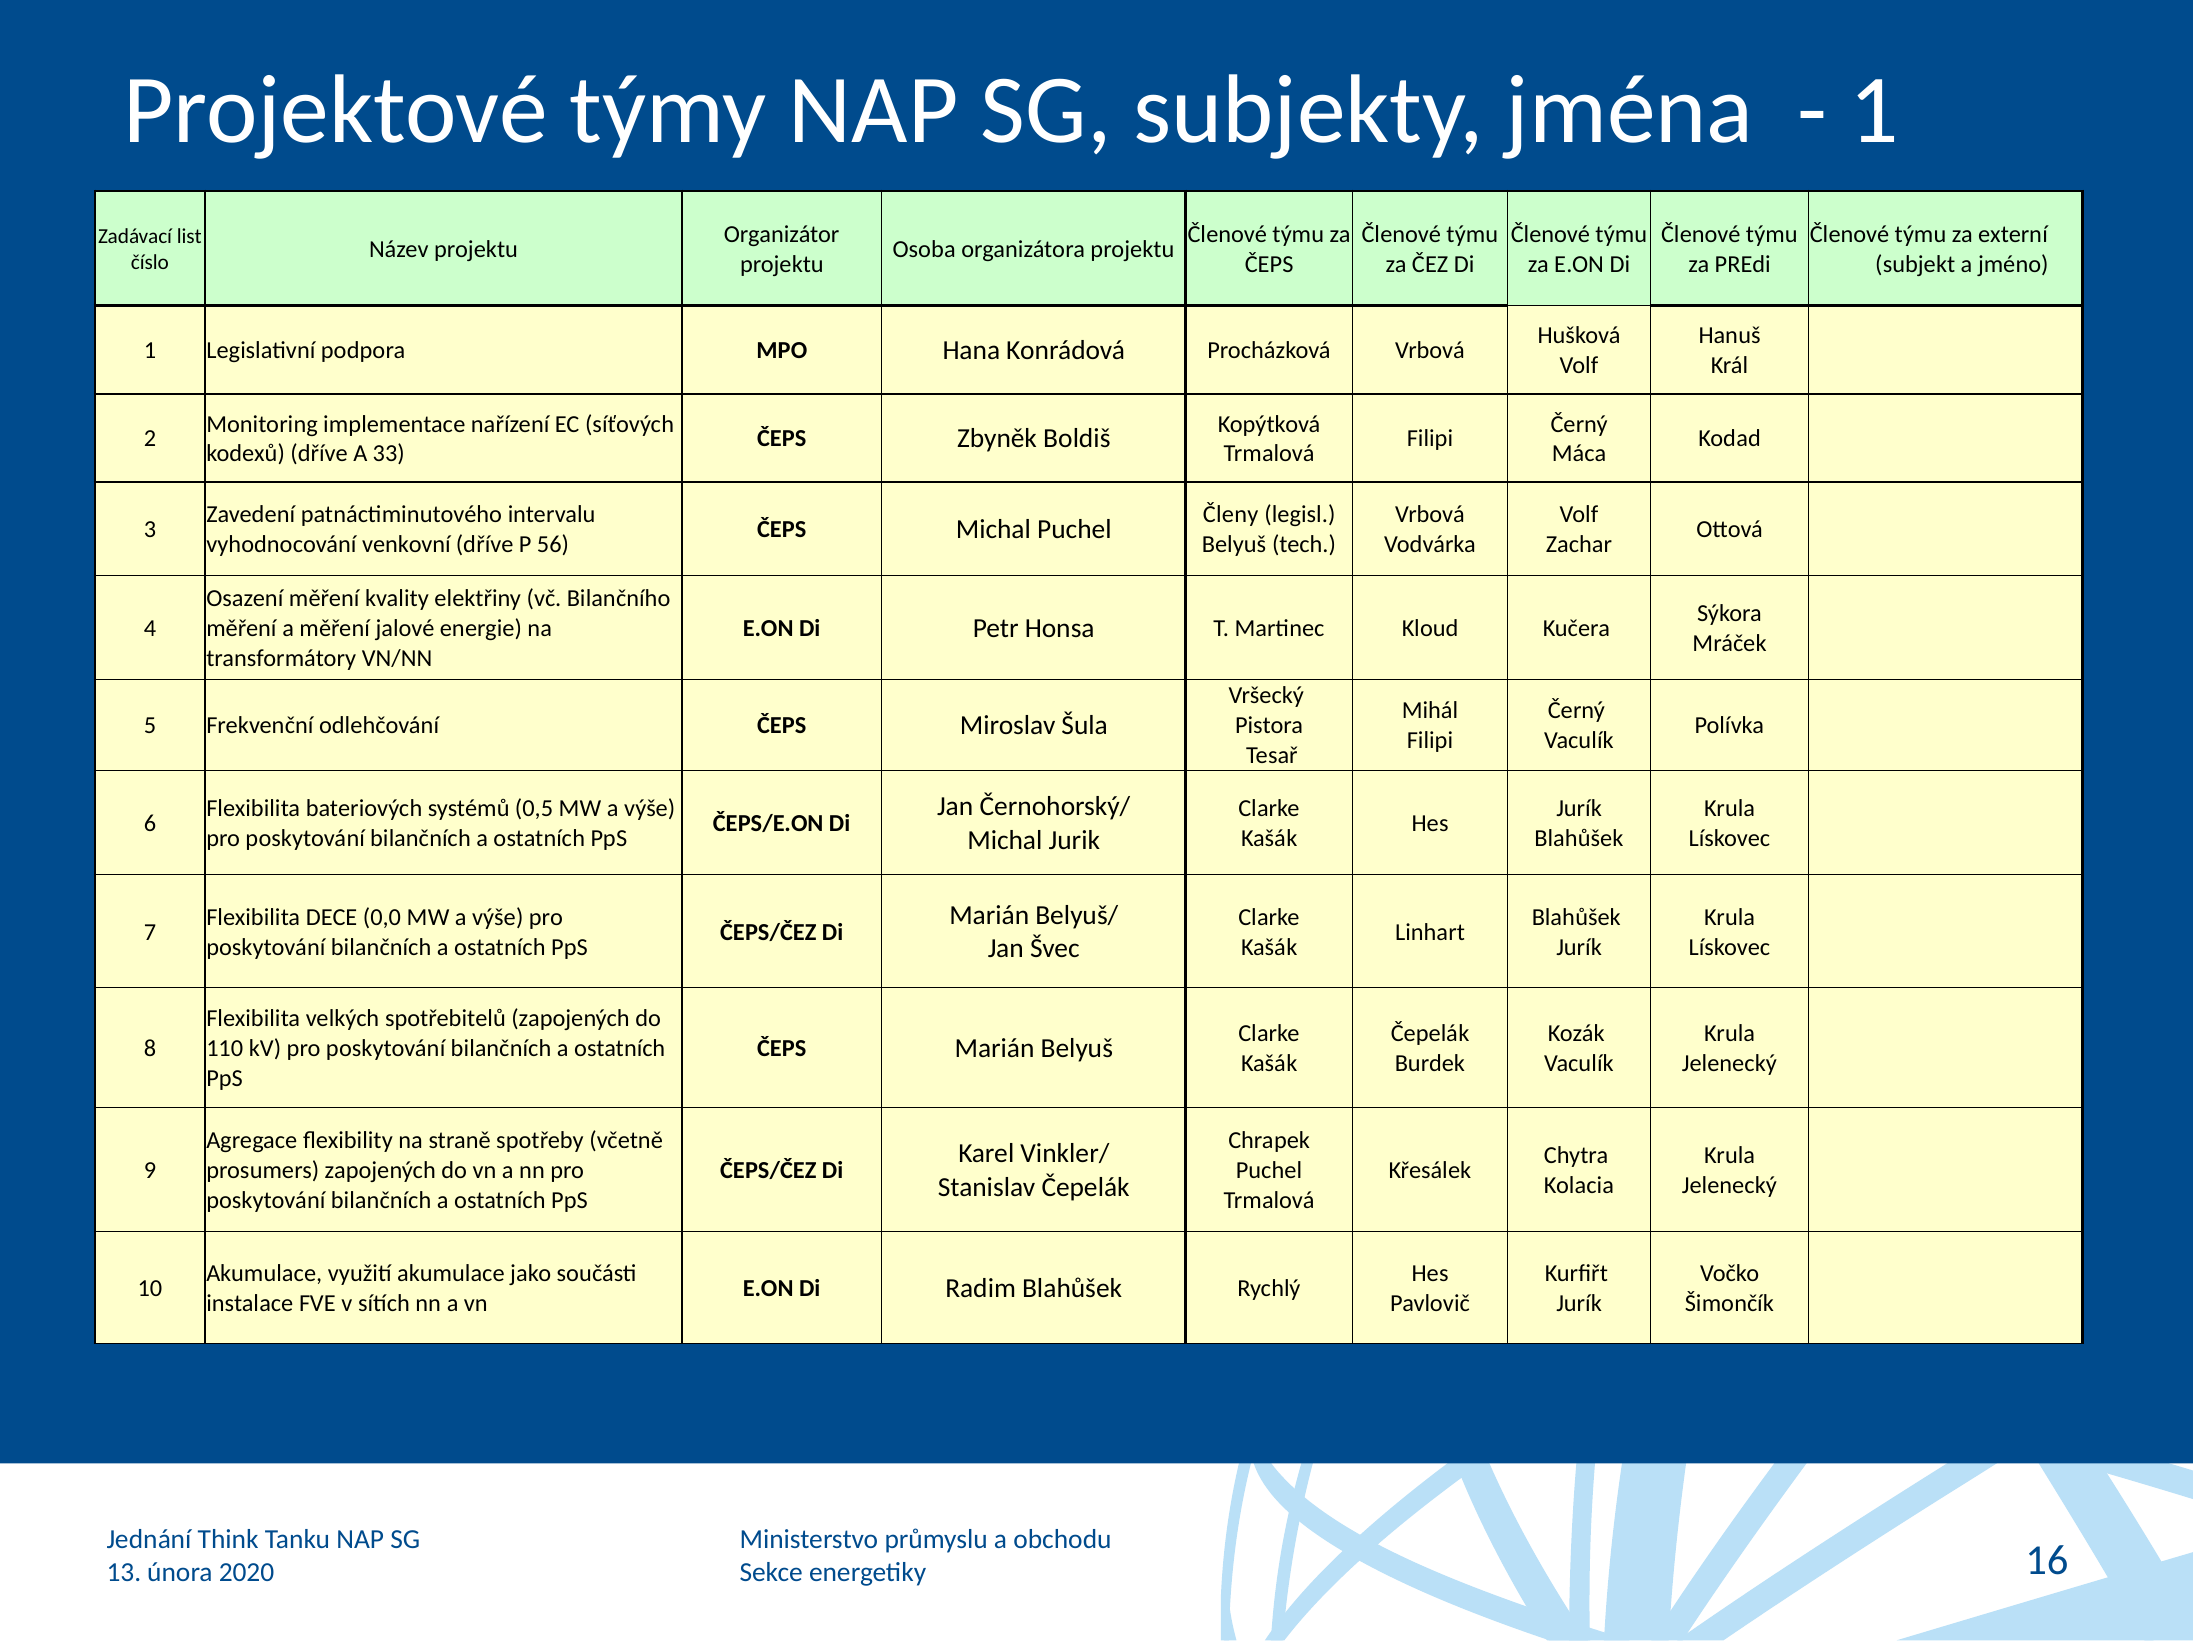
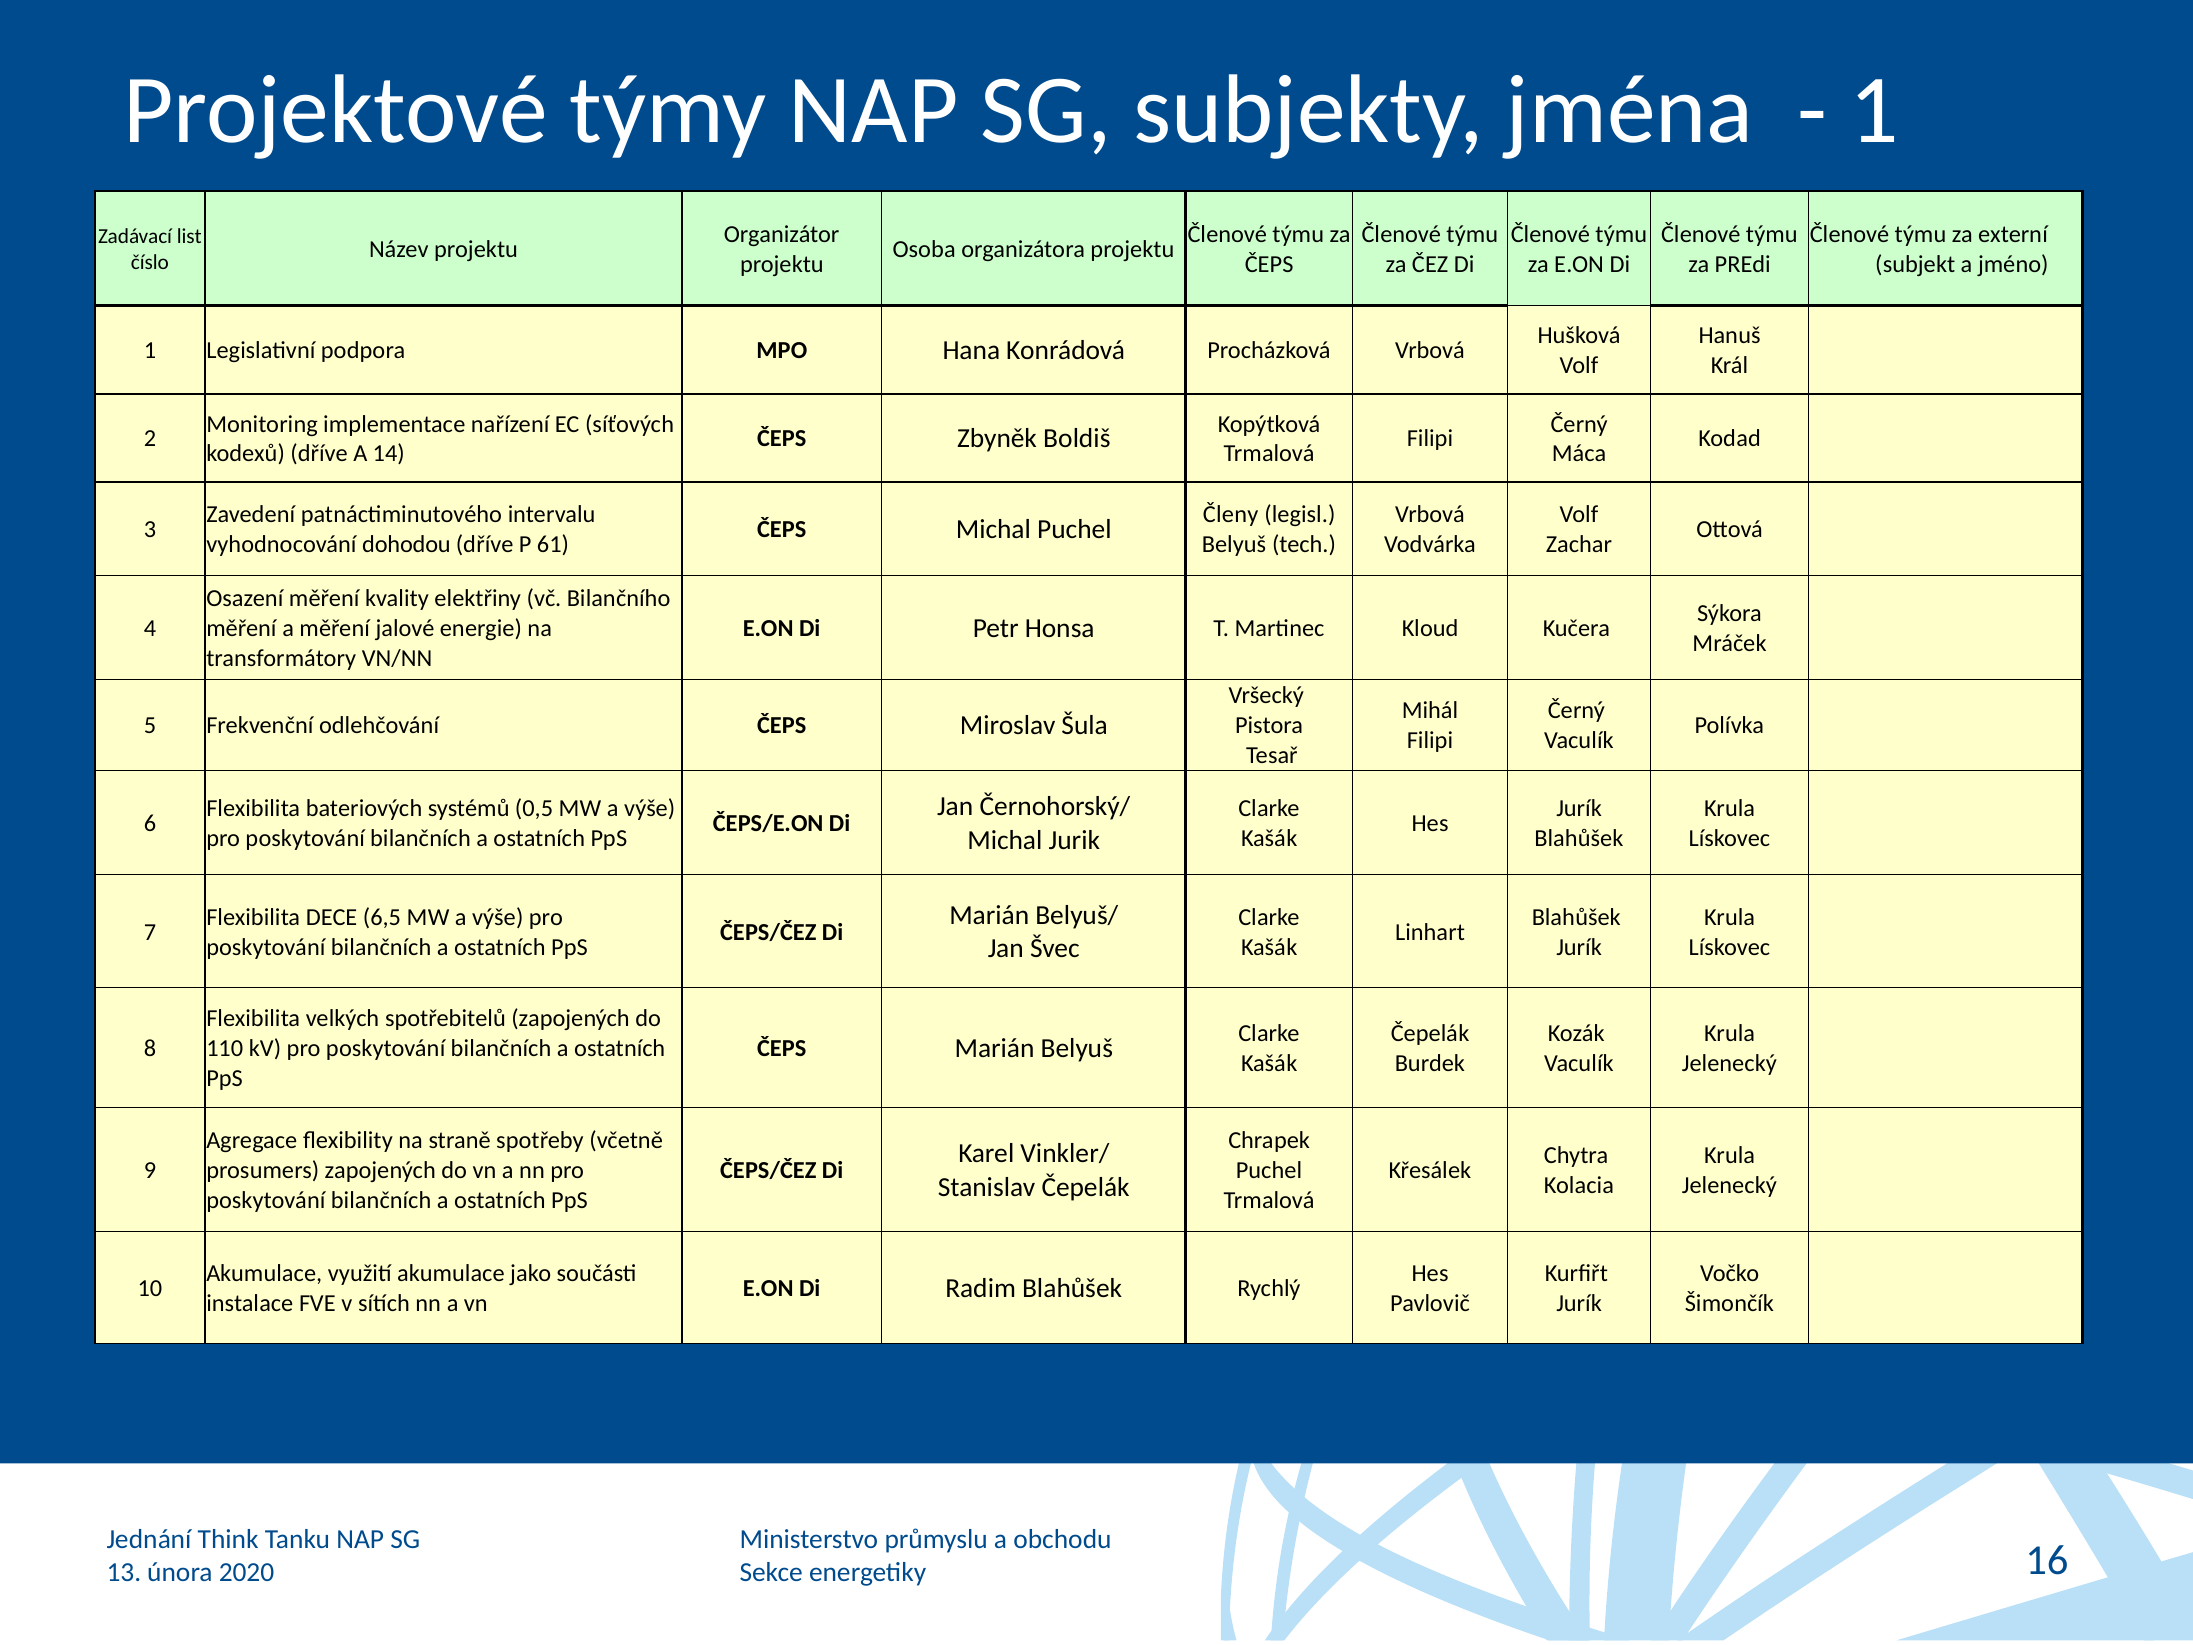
33: 33 -> 14 (389, 454)
venkovní: venkovní -> dohodou (406, 545)
56: 56 -> 61 (553, 545)
0,0: 0,0 -> 6,5 (382, 917)
